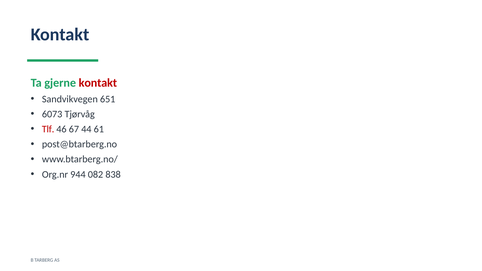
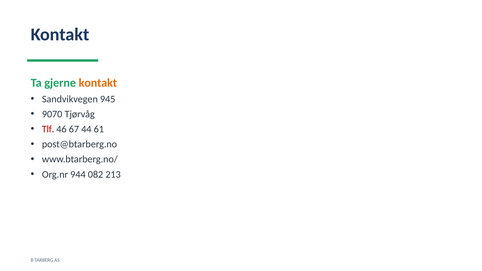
kontakt colour: red -> orange (98, 83)
651: 651 -> 945 (108, 99)
6073: 6073 -> 9070 (52, 114)
838: 838 -> 213 (113, 174)
